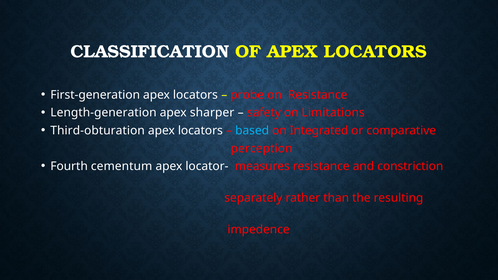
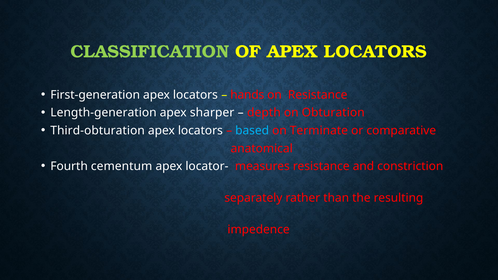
CLASSIFICATION colour: white -> light green (150, 52)
probe: probe -> hands (247, 95)
safety: safety -> depth (264, 113)
Limitations: Limitations -> Obturation (333, 113)
Integrated: Integrated -> Terminate (319, 131)
perception: perception -> anatomical (262, 149)
